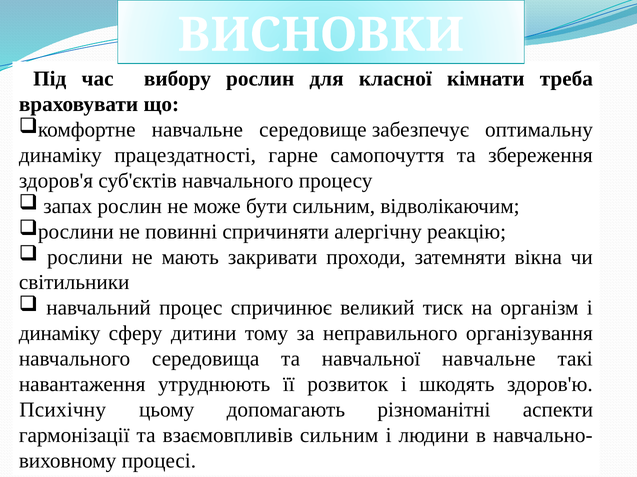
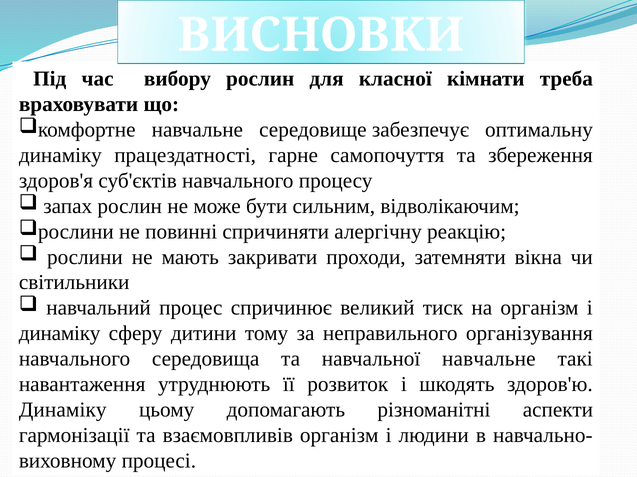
Психічну: Психічну -> Динаміку (63, 410)
взаємовпливів сильним: сильним -> організм (339, 436)
